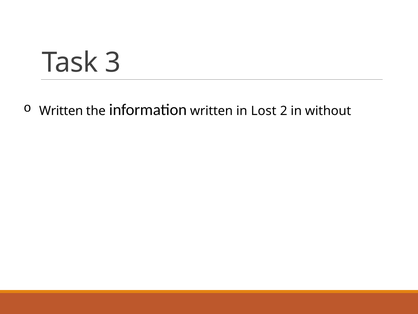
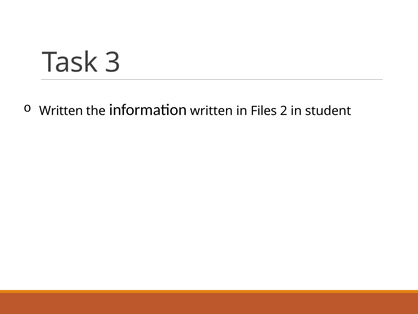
Lost: Lost -> Files (264, 111)
without: without -> student (328, 111)
